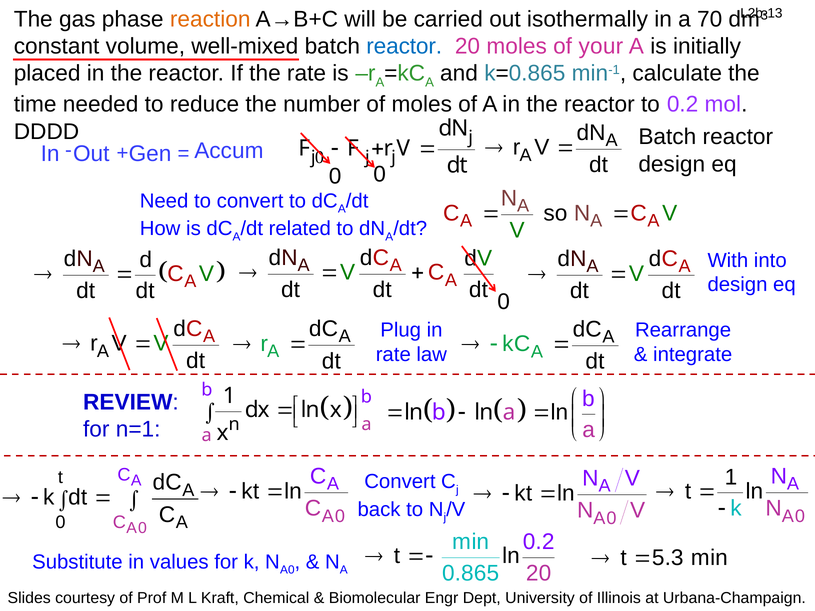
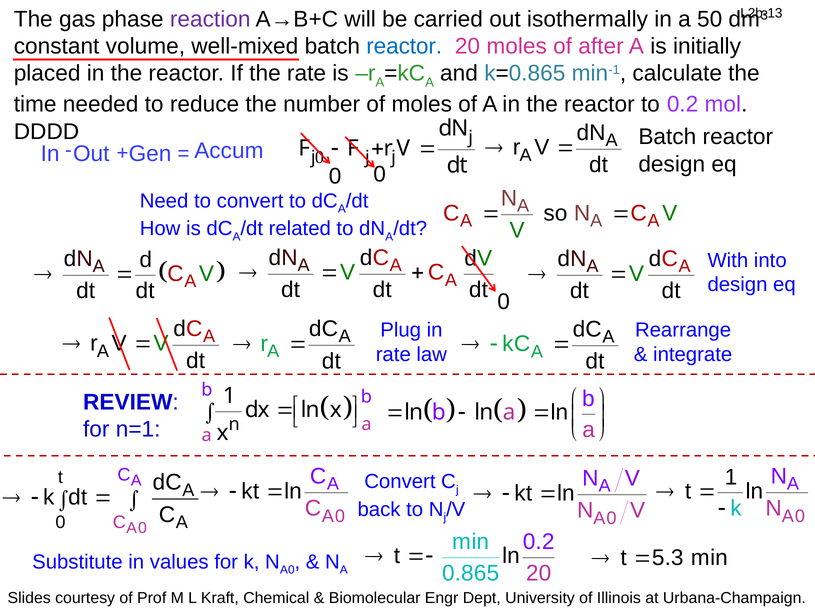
reaction colour: orange -> purple (210, 19)
70: 70 -> 50 (710, 19)
your: your -> after (601, 46)
